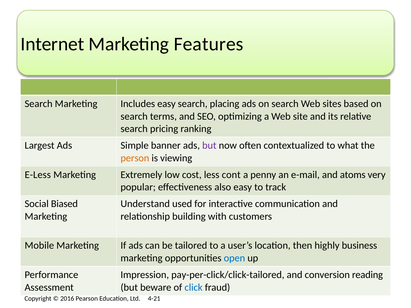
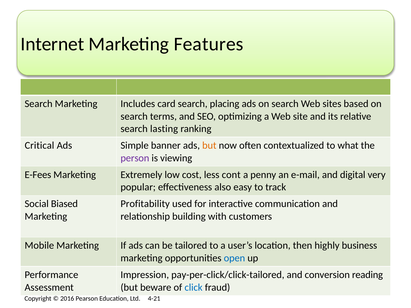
Includes easy: easy -> card (166, 104)
pricing: pricing -> lasting (164, 129)
Largest: Largest -> Critical (40, 146)
but colour: purple -> orange (209, 146)
person colour: orange -> purple (135, 158)
E-Less: E-Less -> E-Fees (38, 175)
atoms: atoms -> digital (353, 175)
Understand: Understand -> Profitability (145, 204)
